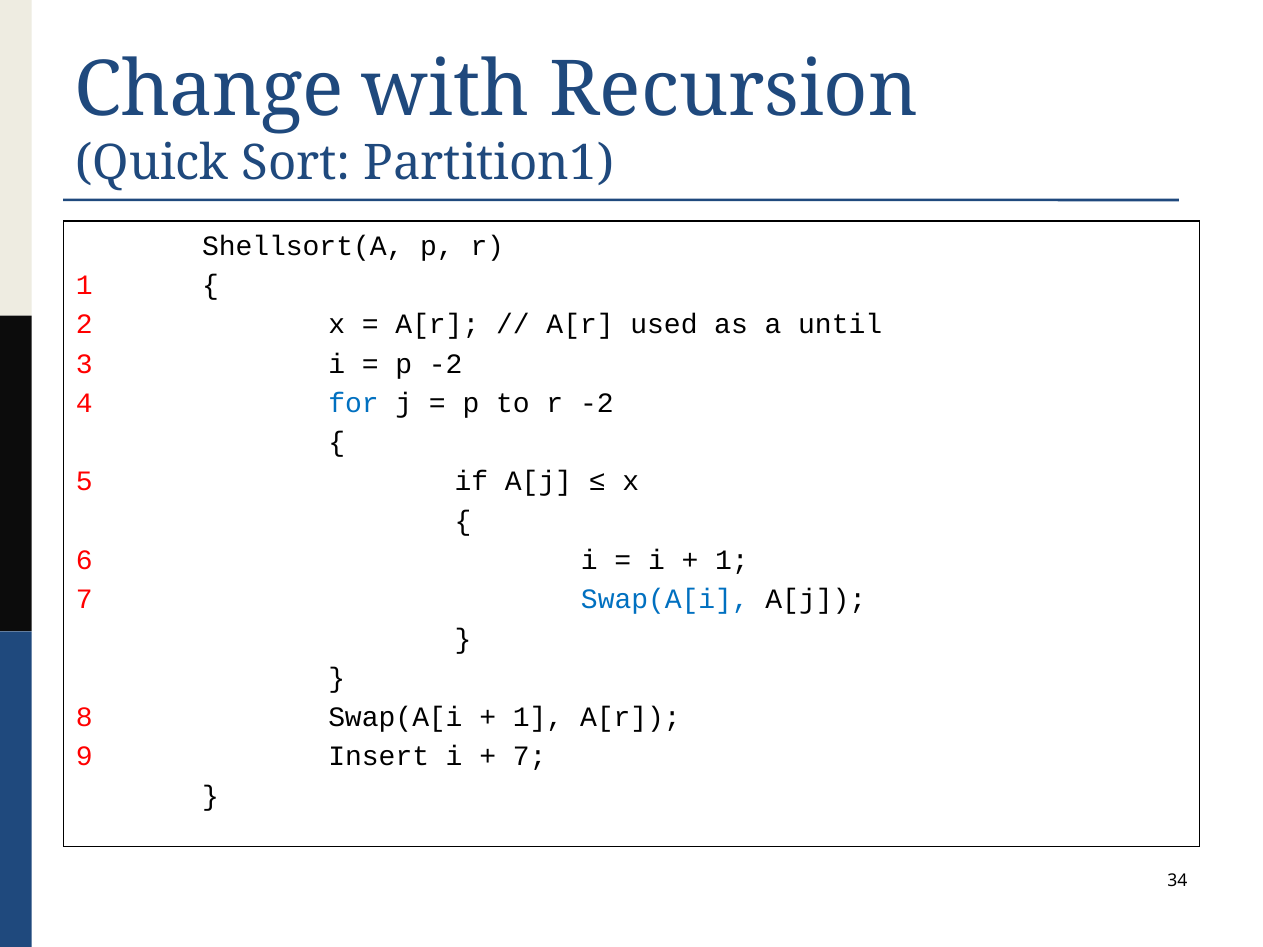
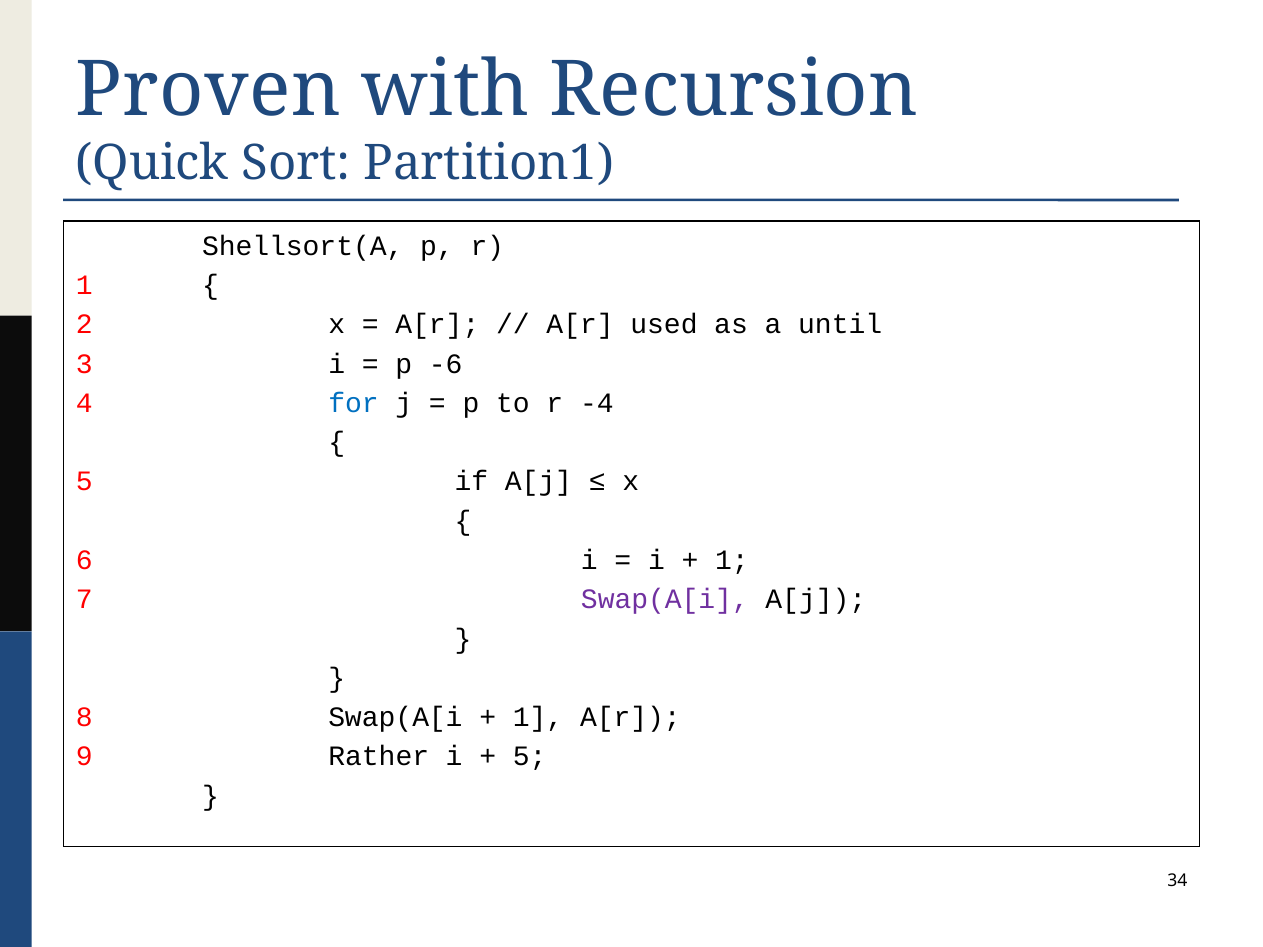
Change: Change -> Proven (209, 90)
p -2: -2 -> -6 (446, 364)
r -2: -2 -> -4 (597, 403)
Swap(A[i colour: blue -> purple (665, 600)
Insert: Insert -> Rather (379, 757)
7: 7 -> 5 (530, 757)
